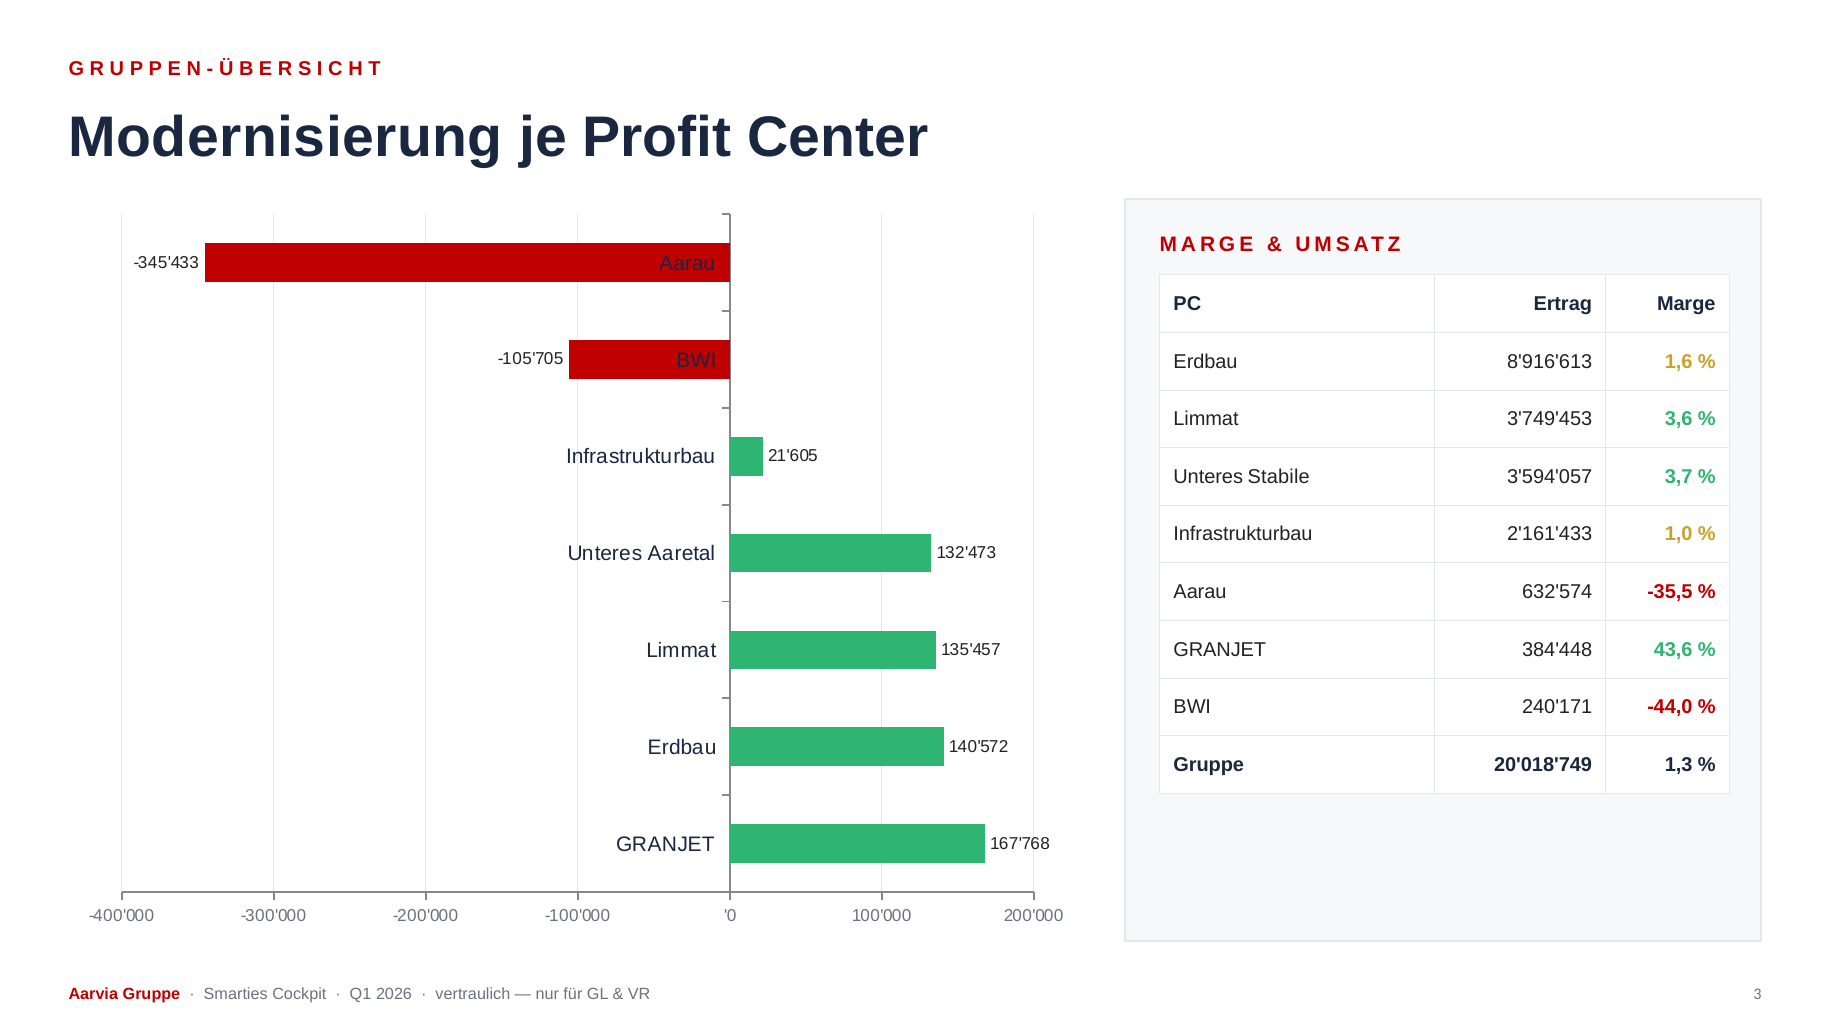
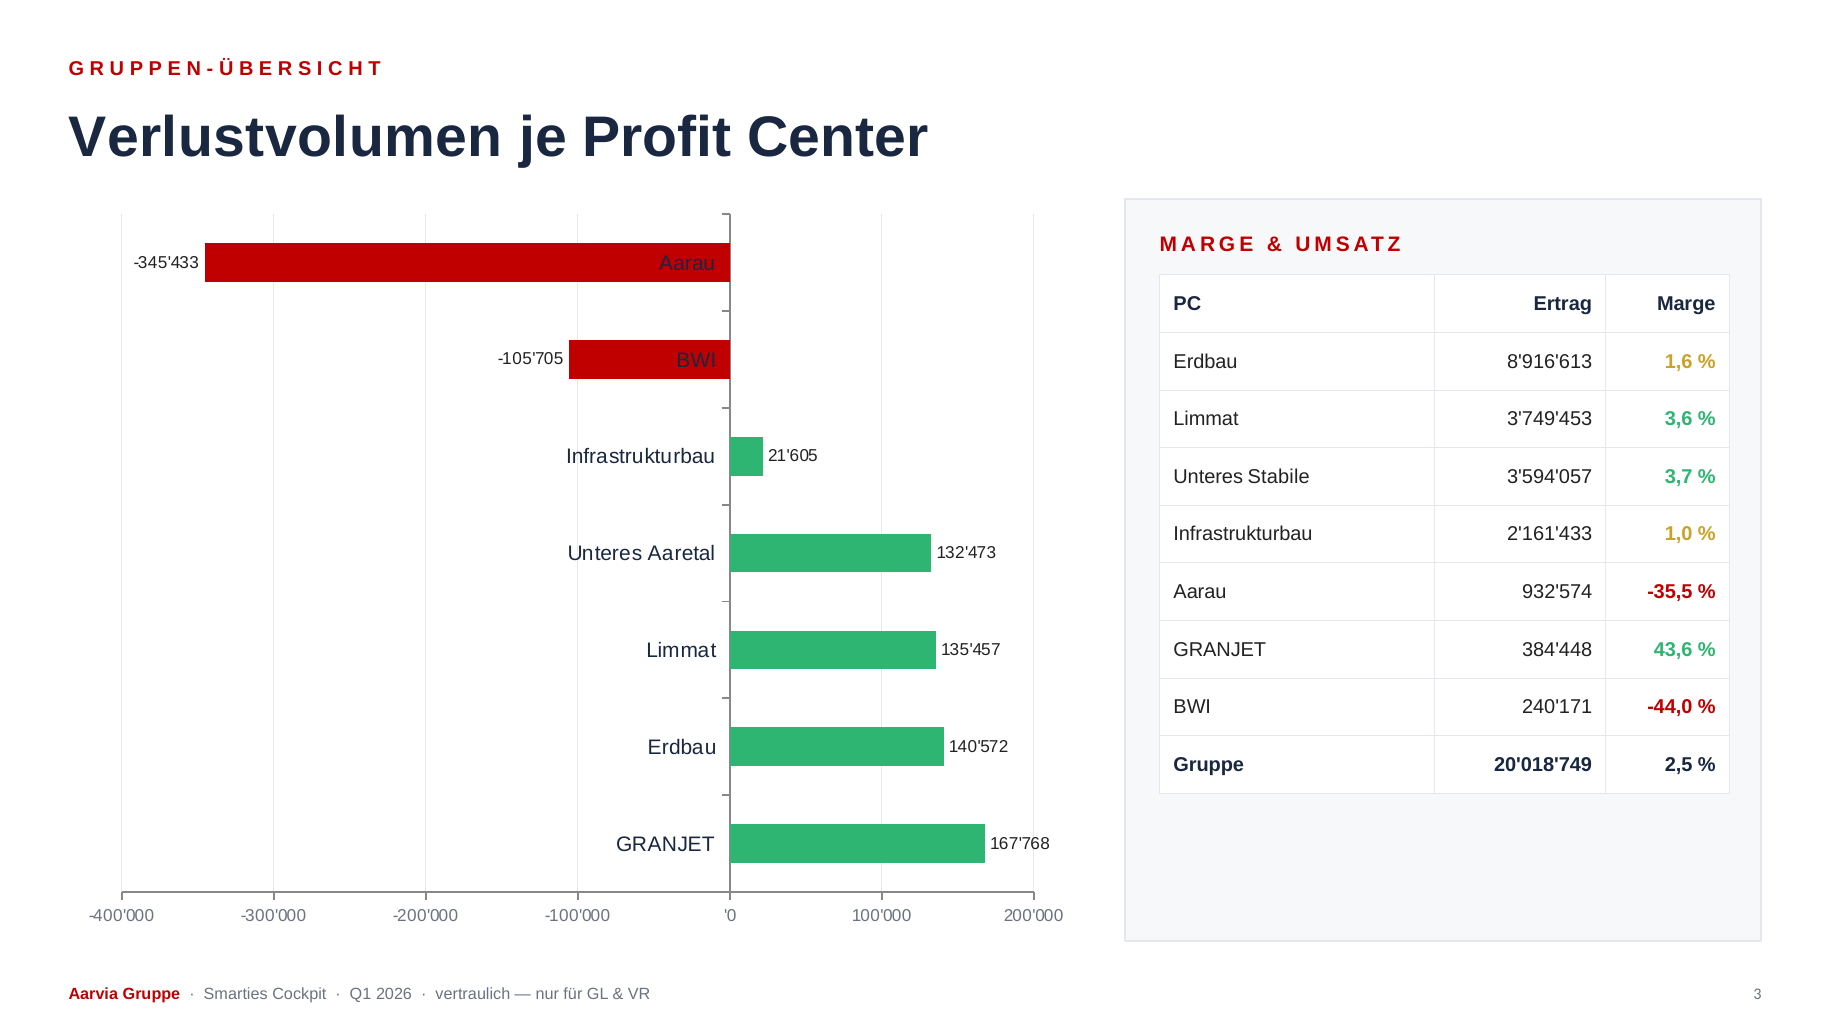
Modernisierung: Modernisierung -> Verlustvolumen (286, 137)
632'574: 632'574 -> 932'574 (1557, 592)
1,3: 1,3 -> 2,5 (1679, 764)
